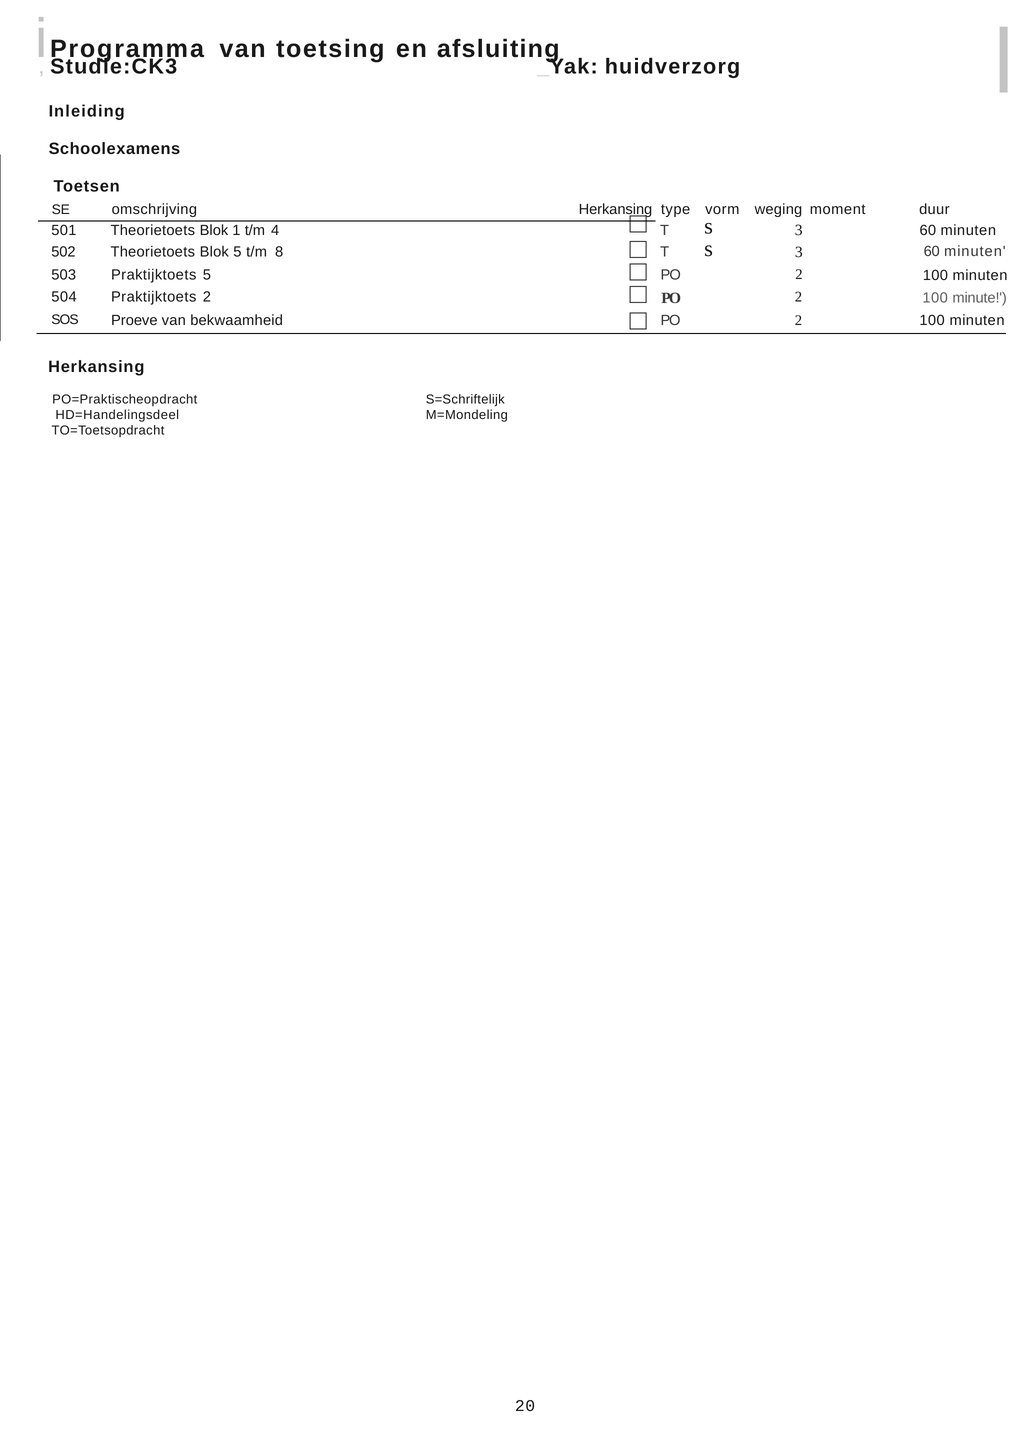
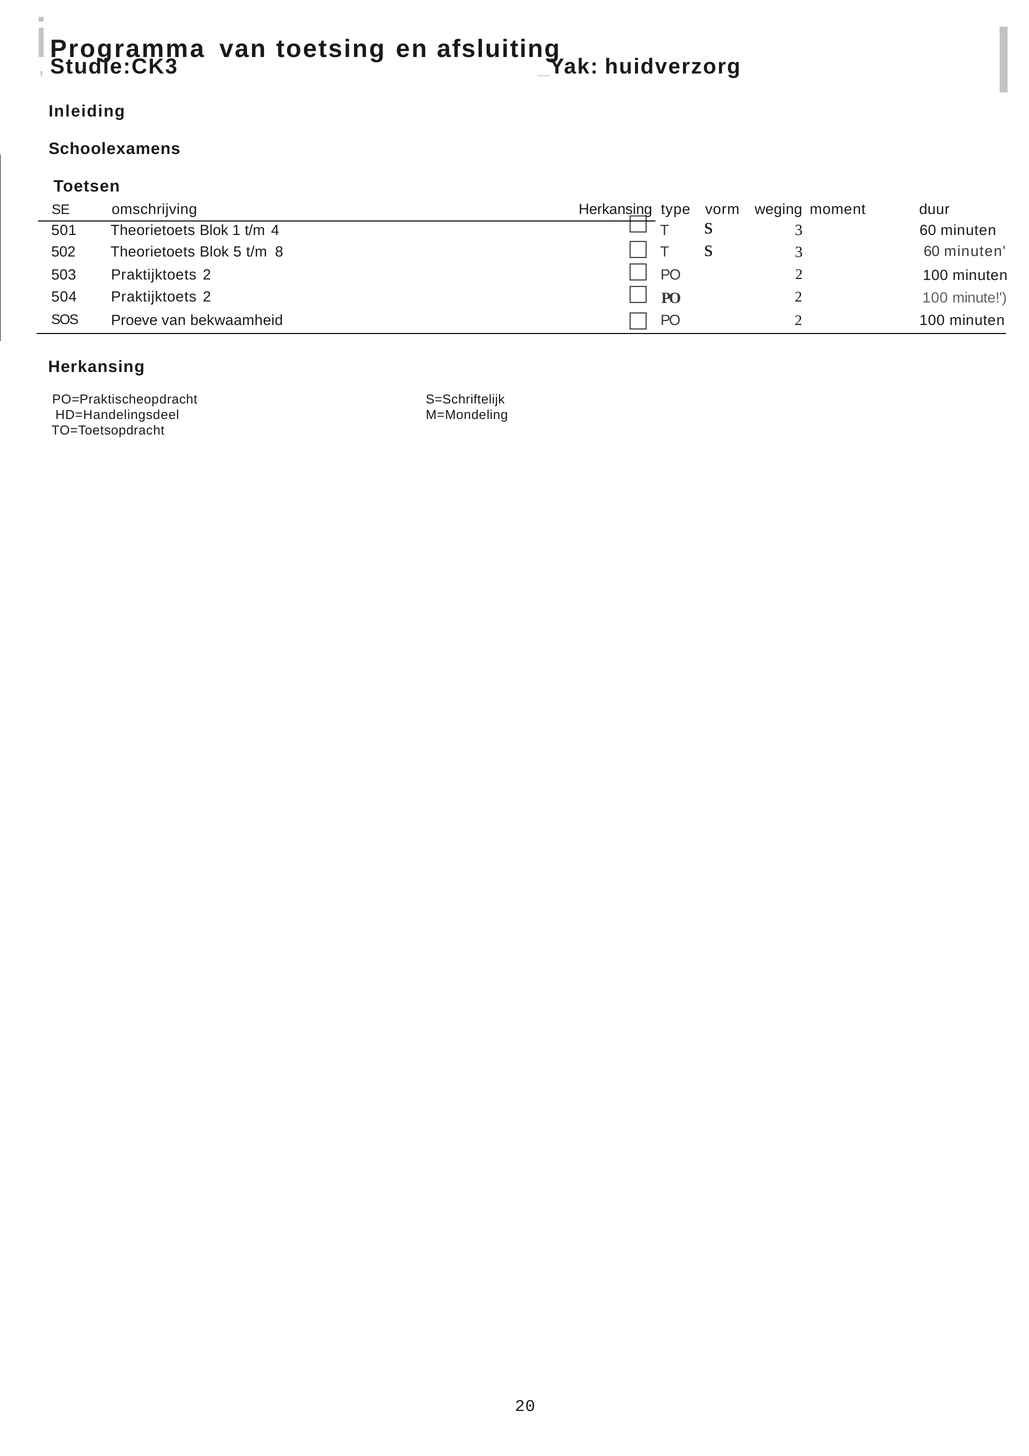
503 Praktijktoets 5: 5 -> 2 (207, 275)
